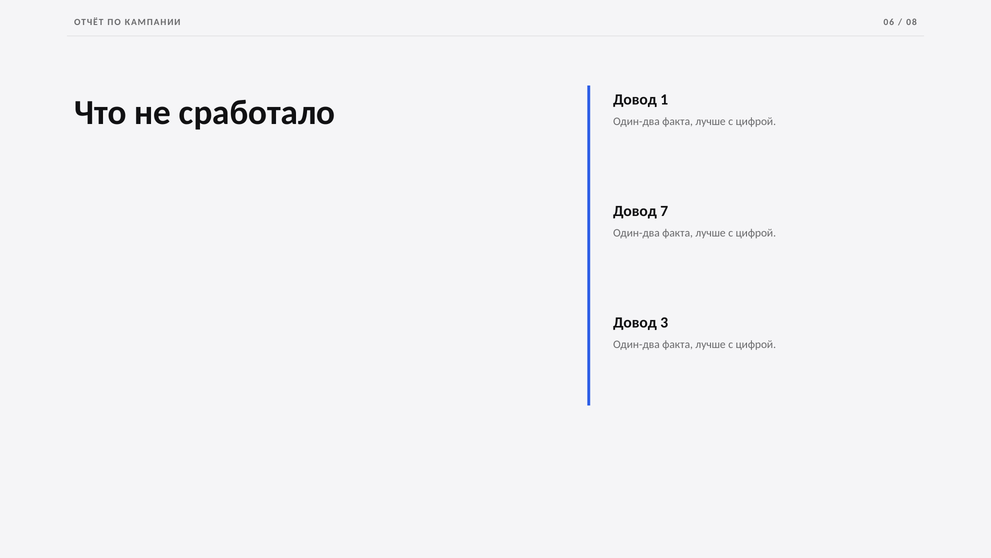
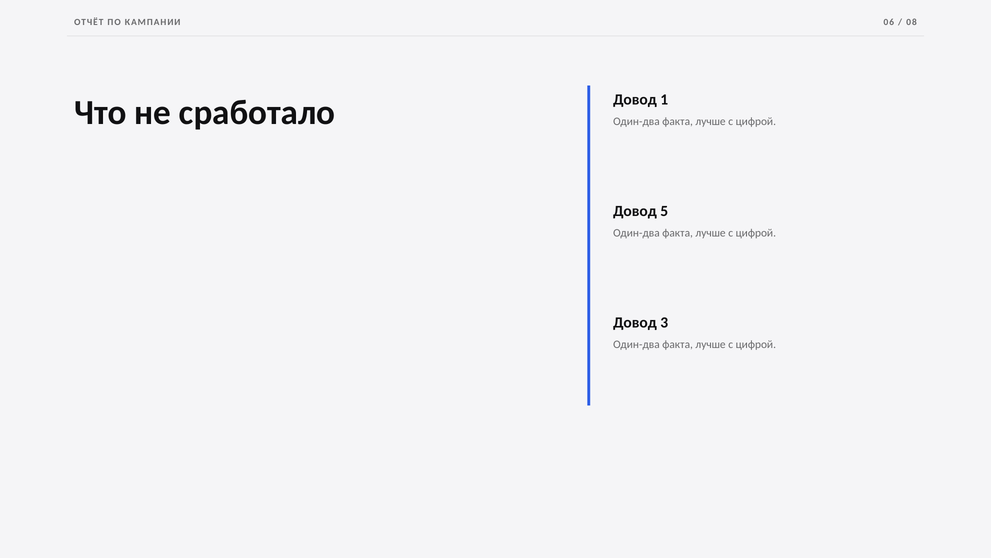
7: 7 -> 5 (664, 211)
